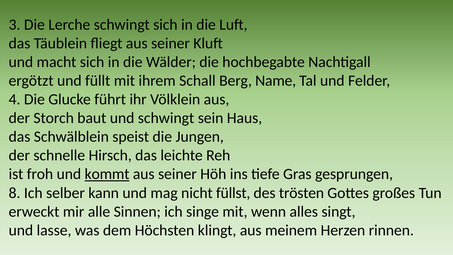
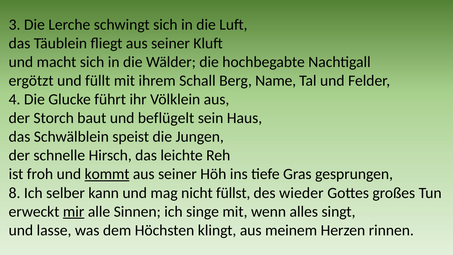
und schwingt: schwingt -> beflügelt (166, 118)
trösten: trösten -> wieder (301, 193)
mir underline: none -> present (74, 211)
